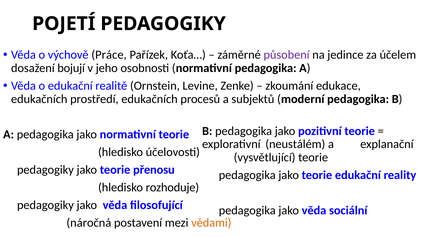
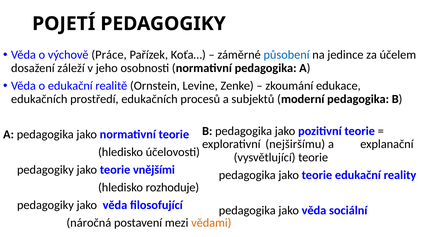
působení colour: purple -> blue (287, 55)
bojují: bojují -> záleží (71, 68)
neustálém: neustálém -> nejširšímu (295, 144)
přenosu: přenosu -> vnějšími (154, 170)
